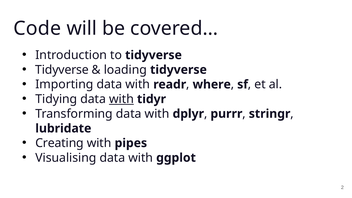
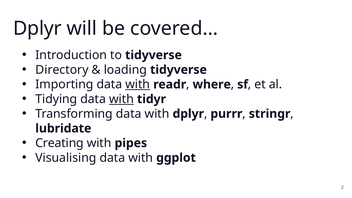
Code: Code -> Dplyr (37, 28)
Tidyverse: Tidyverse -> Directory (62, 70)
with underline: none -> present (138, 84)
